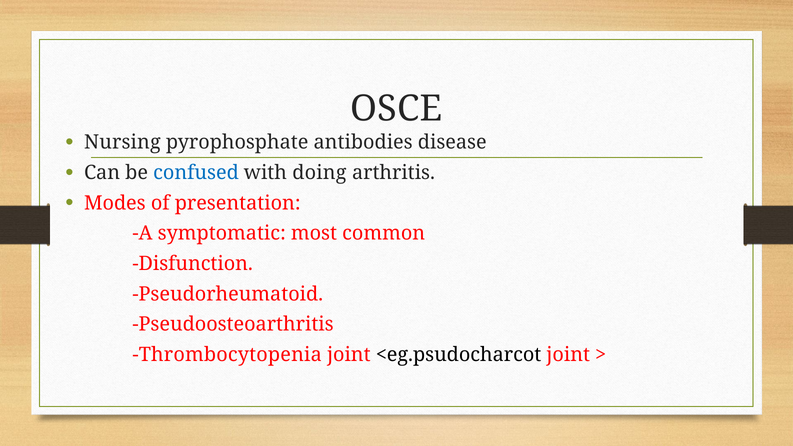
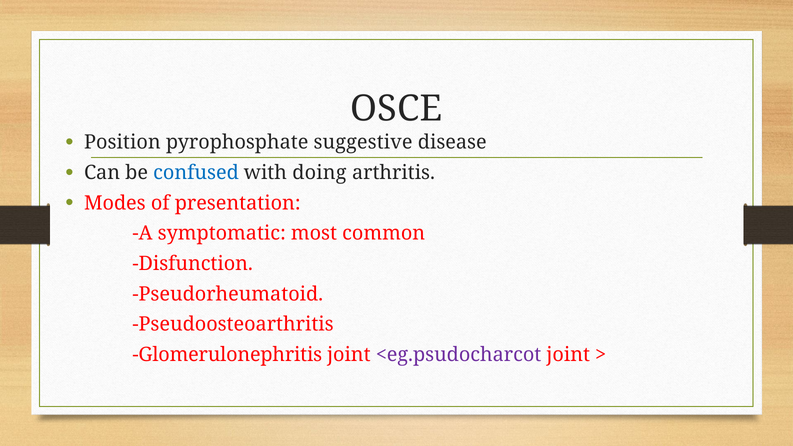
Nursing: Nursing -> Position (122, 142)
antibodies: antibodies -> suggestive (363, 142)
Thrombocytopenia: Thrombocytopenia -> Glomerulonephritis (227, 355)
<eg.psudocharcot colour: black -> purple (459, 355)
